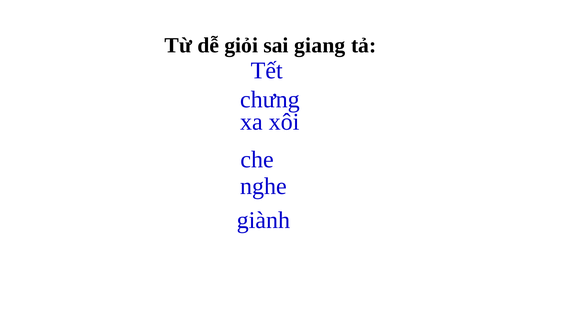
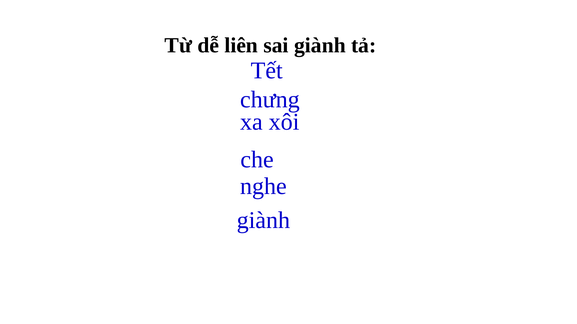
giỏi: giỏi -> liên (241, 45)
sai giang: giang -> giành (320, 45)
